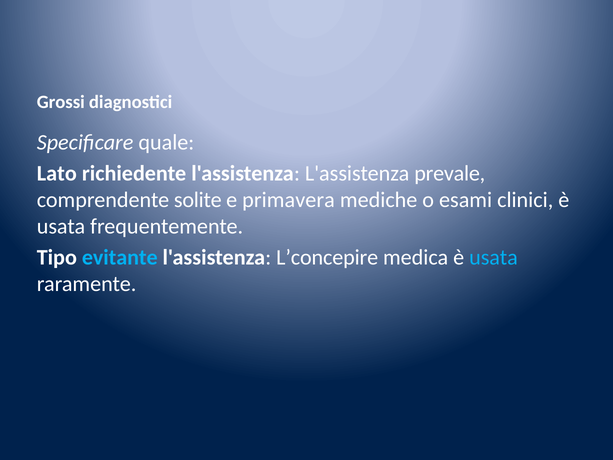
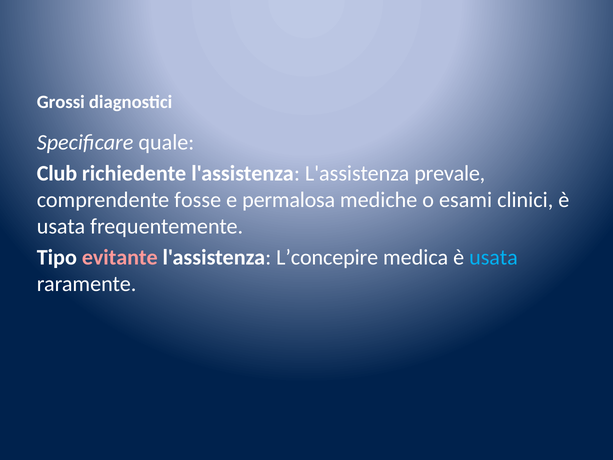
Lato: Lato -> Club (57, 173)
solite: solite -> fosse (198, 200)
primavera: primavera -> permalosa (289, 200)
evitante colour: light blue -> pink (120, 257)
